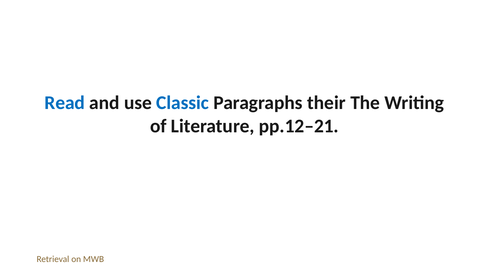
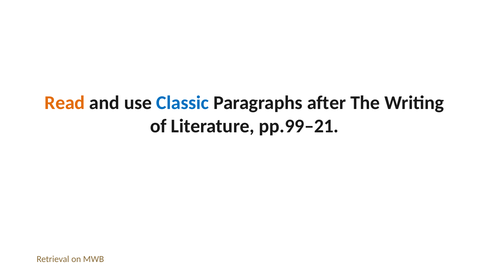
Read colour: blue -> orange (65, 103)
their: their -> after (326, 103)
pp.12–21: pp.12–21 -> pp.99–21 (299, 126)
